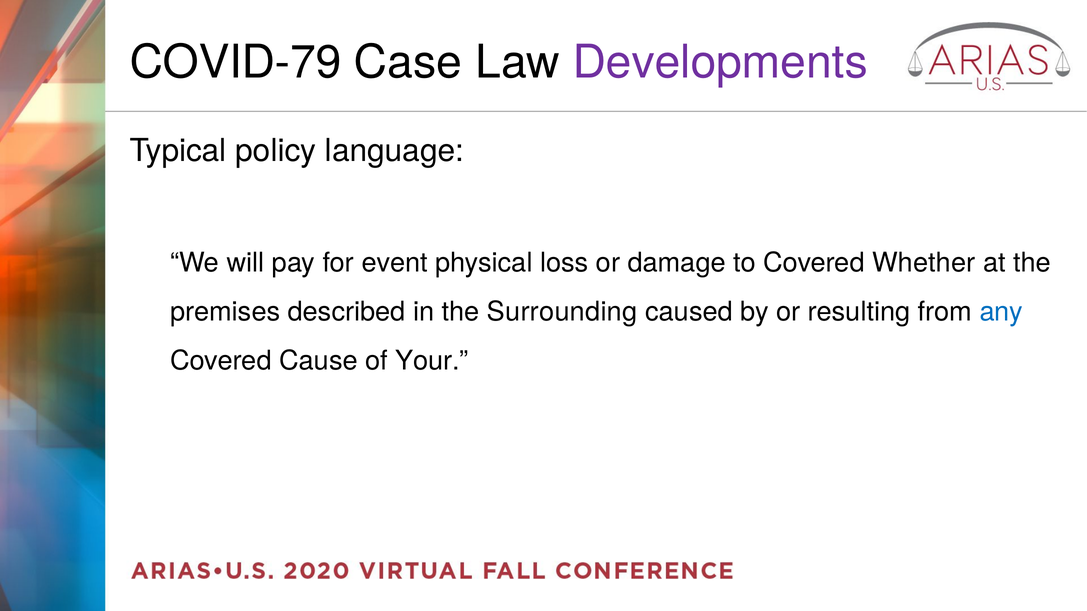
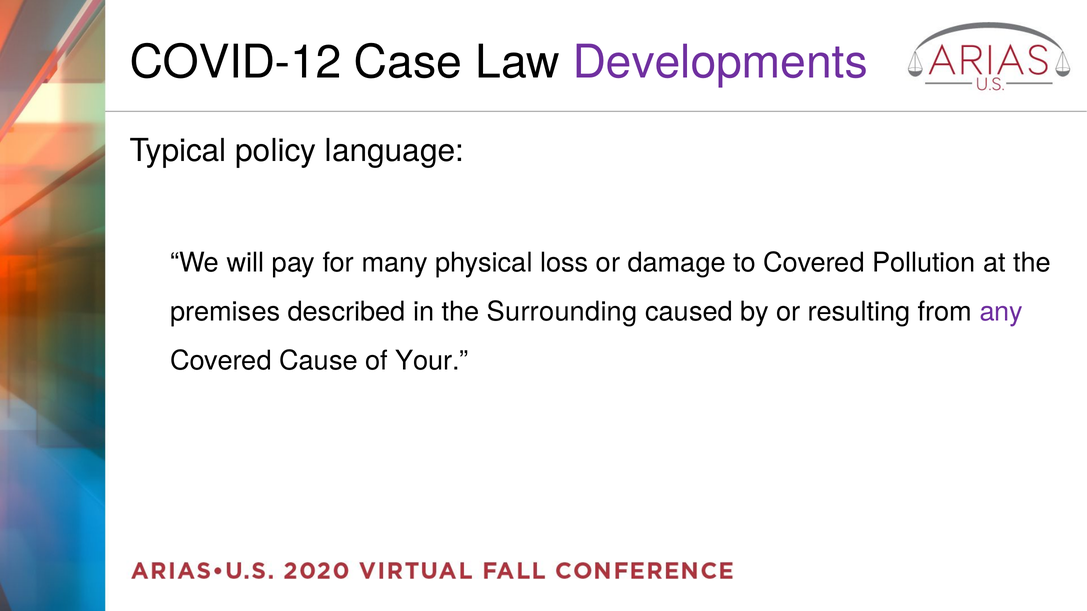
COVID-79: COVID-79 -> COVID-12 (235, 62)
event: event -> many (395, 263)
Whether: Whether -> Pollution (924, 263)
any colour: blue -> purple (1001, 312)
